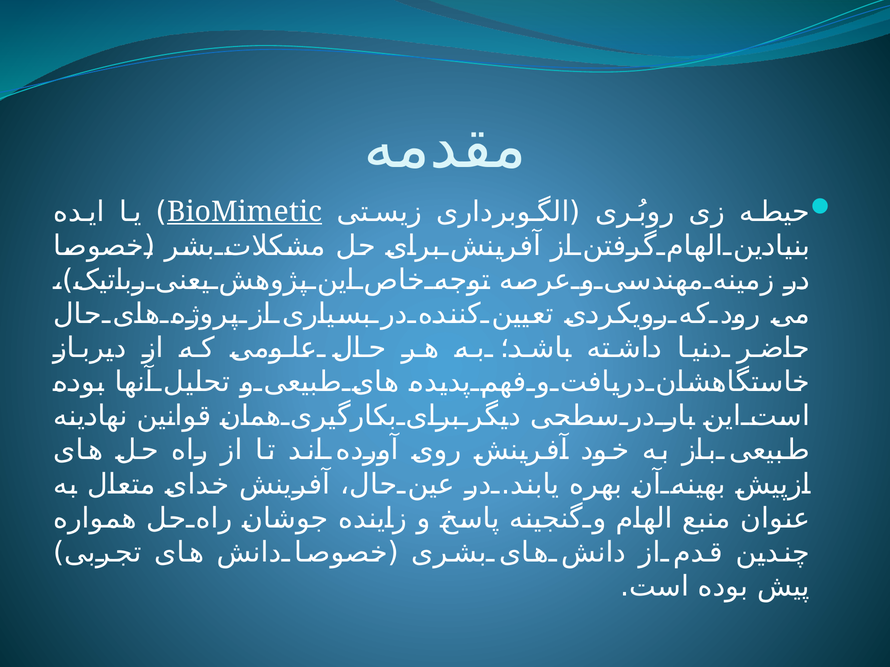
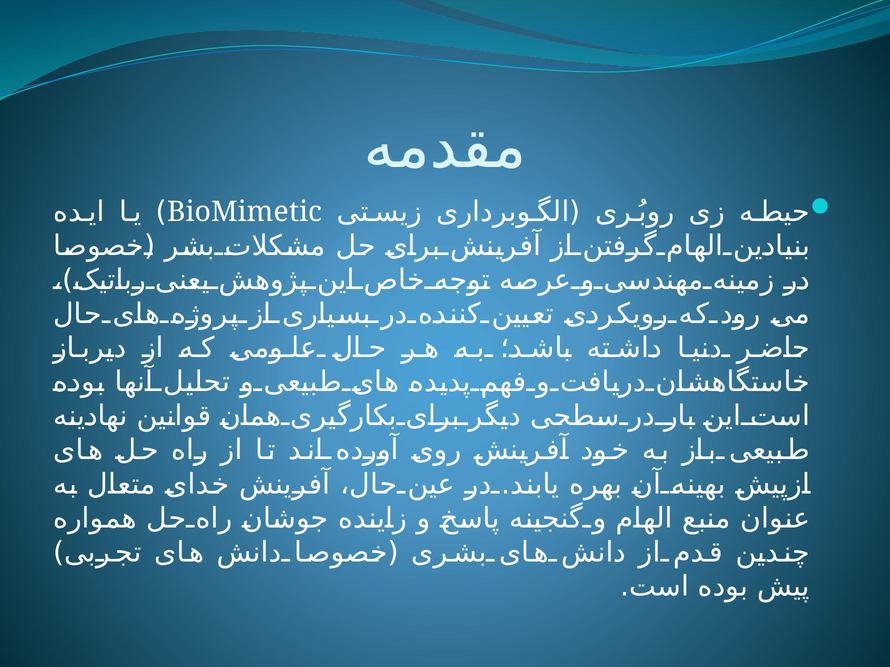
BioMimetic underline: present -> none (245, 212)
